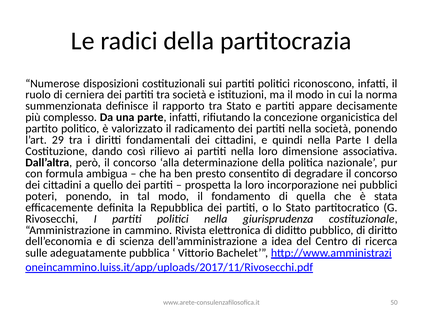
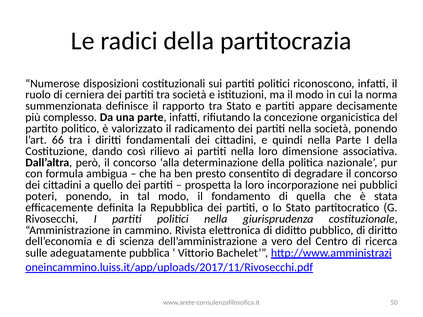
29: 29 -> 66 (58, 140)
idea: idea -> vero (282, 242)
